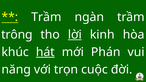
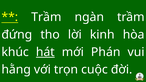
trông: trông -> đứng (17, 35)
lời underline: present -> none (75, 35)
năng: năng -> hằng (16, 70)
